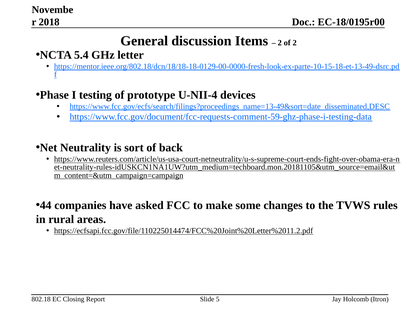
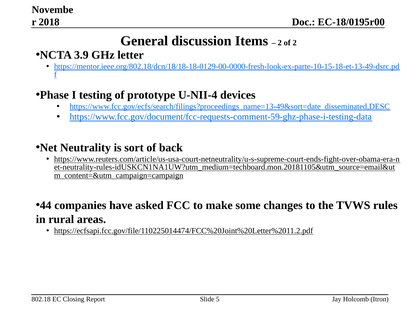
5.4: 5.4 -> 3.9 (81, 55)
